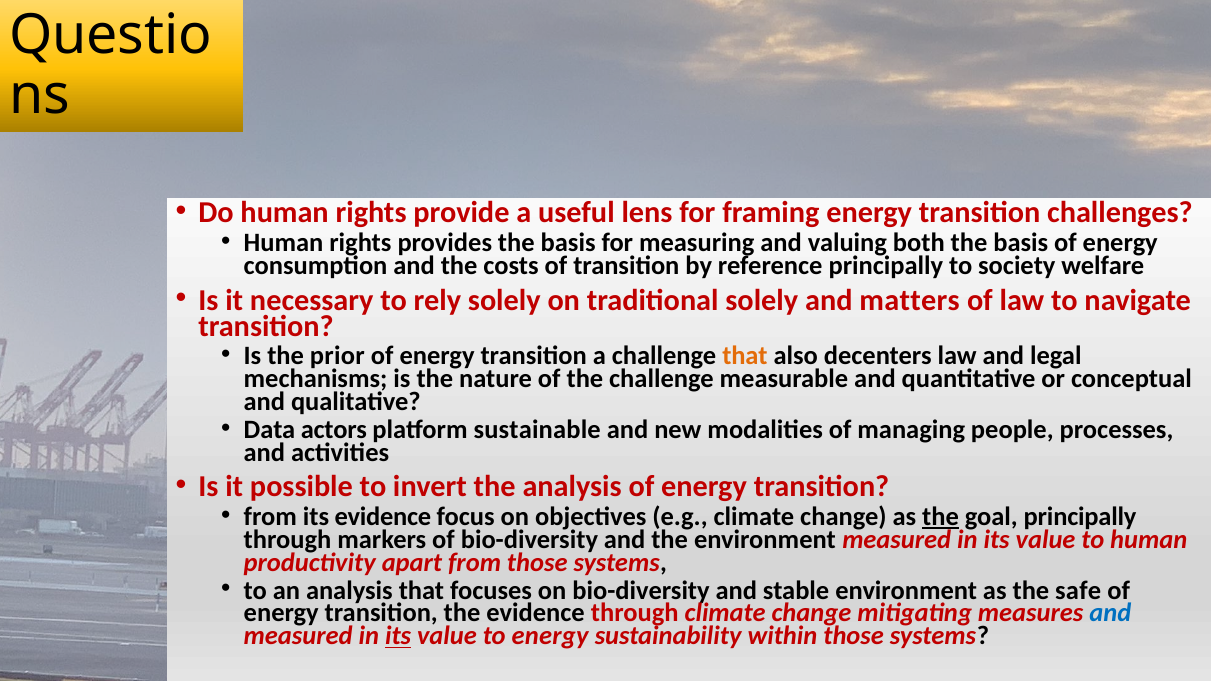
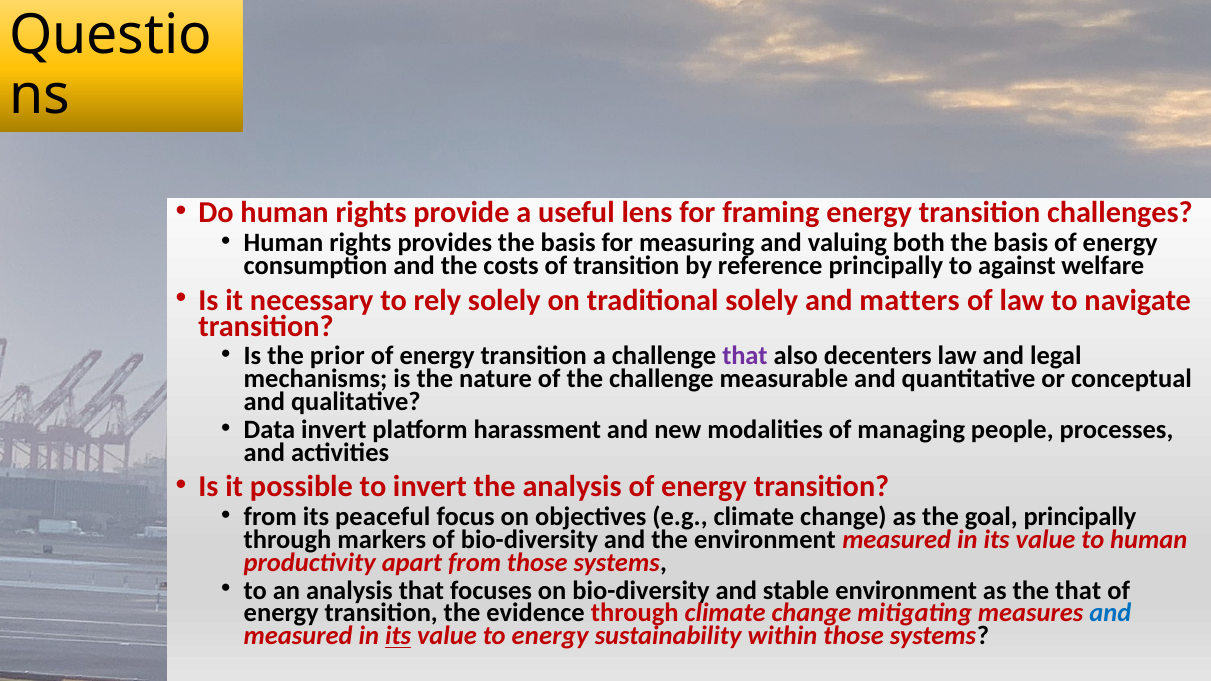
society: society -> against (1017, 266)
that colour: orange -> purple (745, 356)
Data actors: actors -> invert (334, 430)
sustainable: sustainable -> harassment (537, 430)
its evidence: evidence -> peaceful (383, 517)
the underline: present -> none (941, 517)
the safe: safe -> that (1078, 590)
